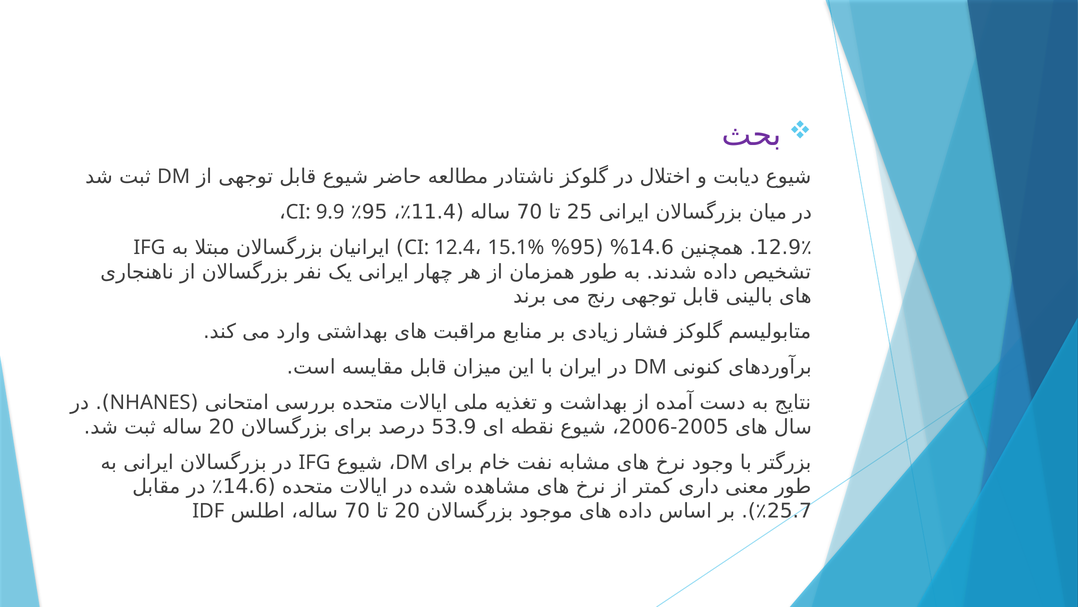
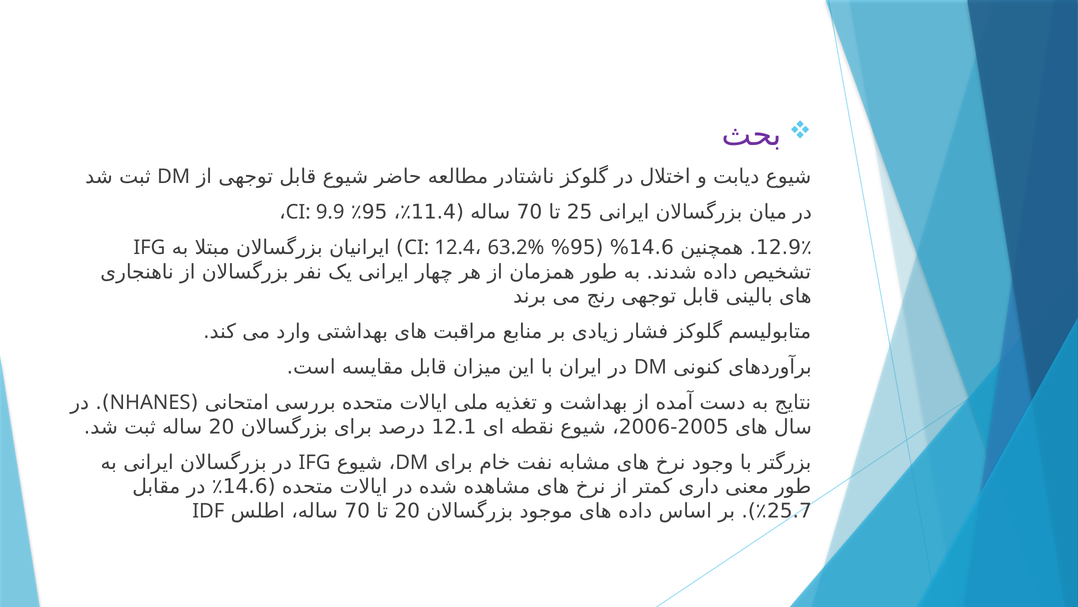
15.1%: 15.1% -> 63.2% (516, 247)
53.9: 53.9 -> 12.1 (454, 427)
